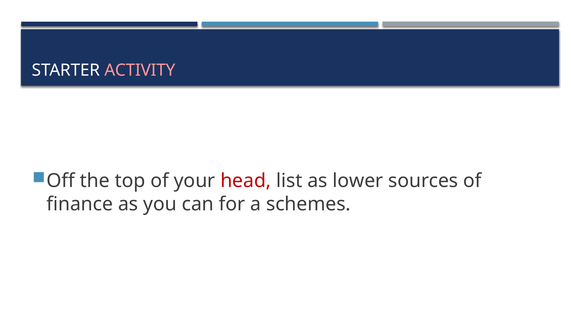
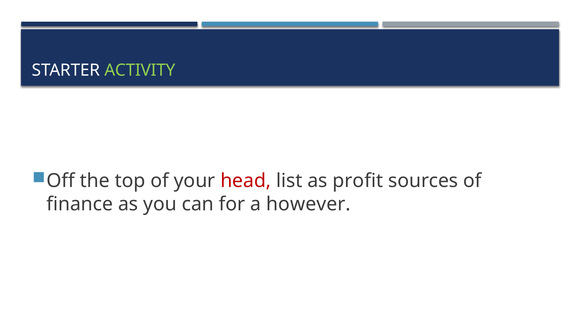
ACTIVITY colour: pink -> light green (140, 70)
lower: lower -> profit (358, 181)
schemes: schemes -> however (308, 204)
